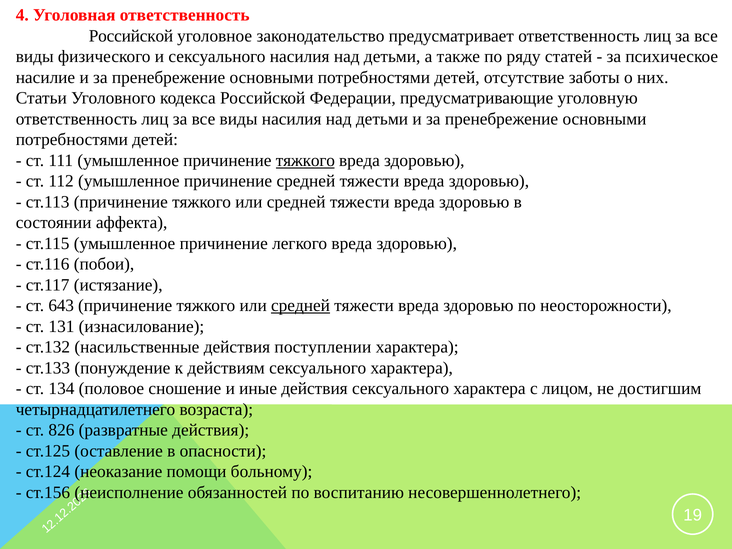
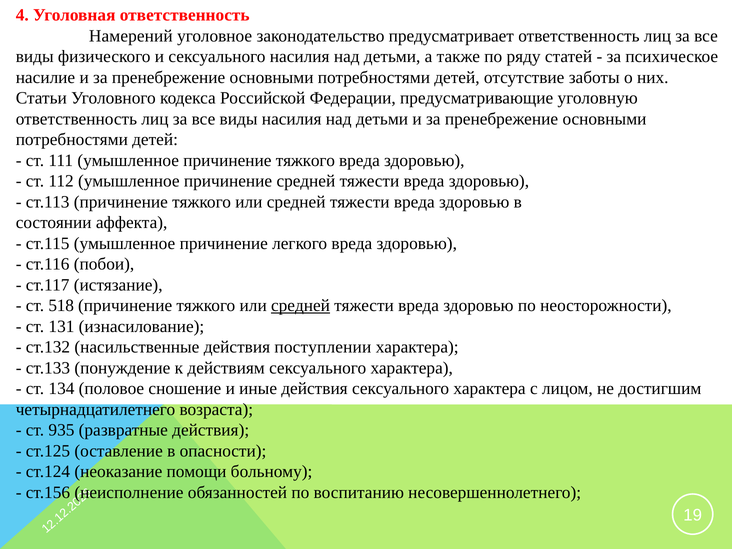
Российской: Российской -> Намерений (131, 36)
тяжкого underline: present -> none (305, 161)
643: 643 -> 518 (61, 306)
826: 826 -> 935 (61, 430)
